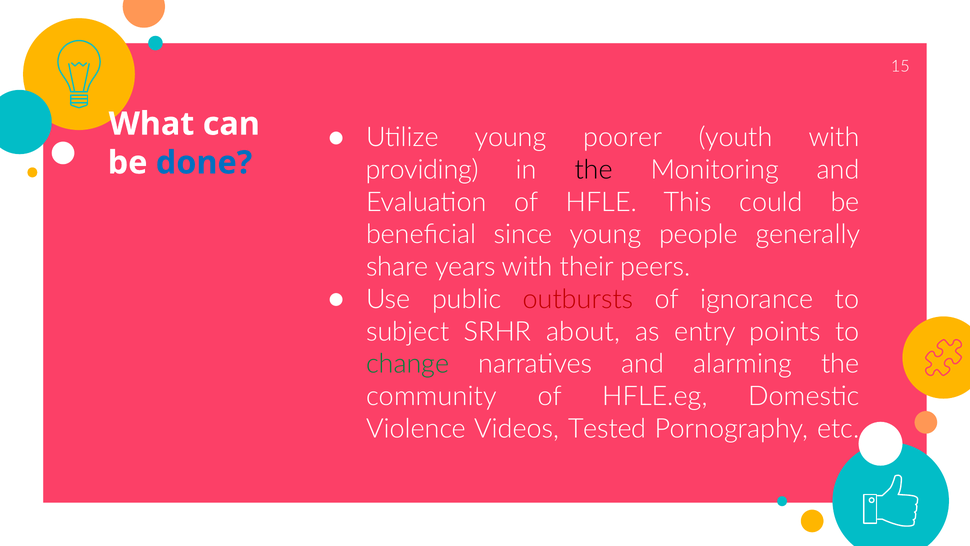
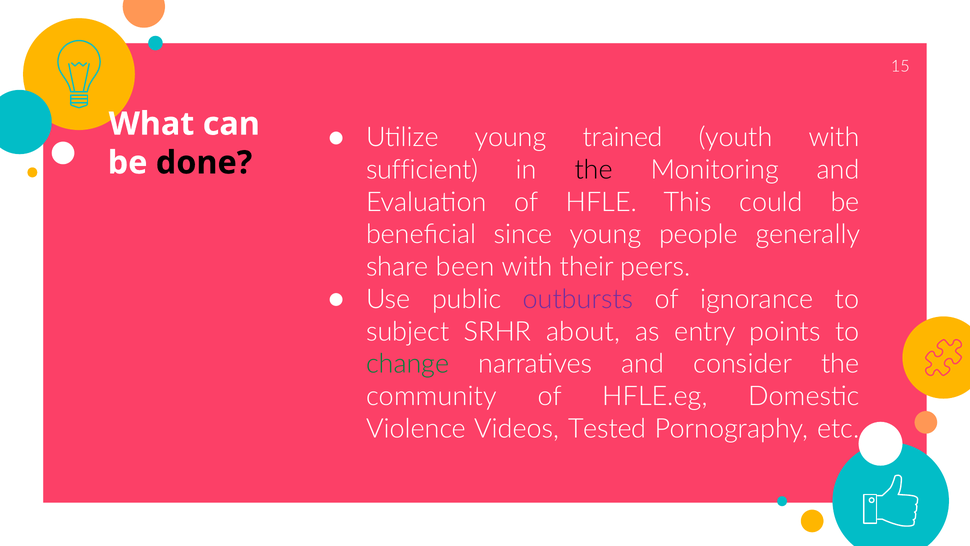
poorer: poorer -> trained (623, 137)
done colour: blue -> black (204, 163)
providing: providing -> sufficient (422, 170)
years: years -> been (465, 267)
outbursts colour: red -> purple (578, 299)
alarming: alarming -> consider (743, 364)
